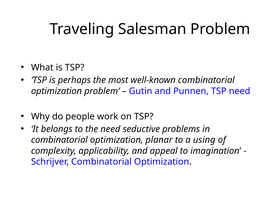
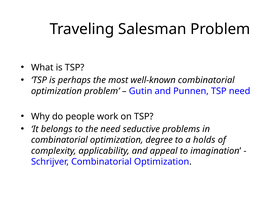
planar: planar -> degree (159, 140)
using: using -> holds (204, 140)
